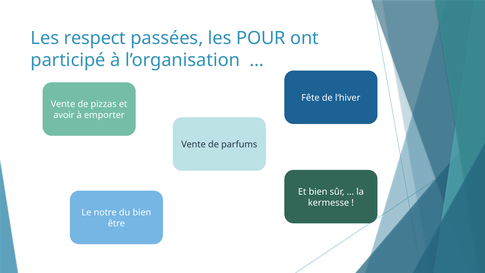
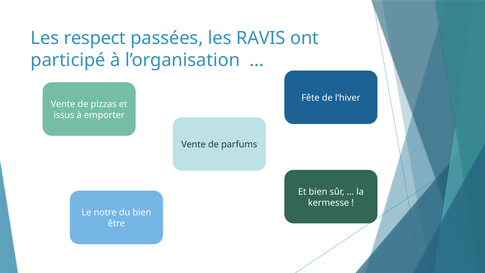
POUR: POUR -> RAVIS (261, 38)
avoir: avoir -> issus (64, 115)
